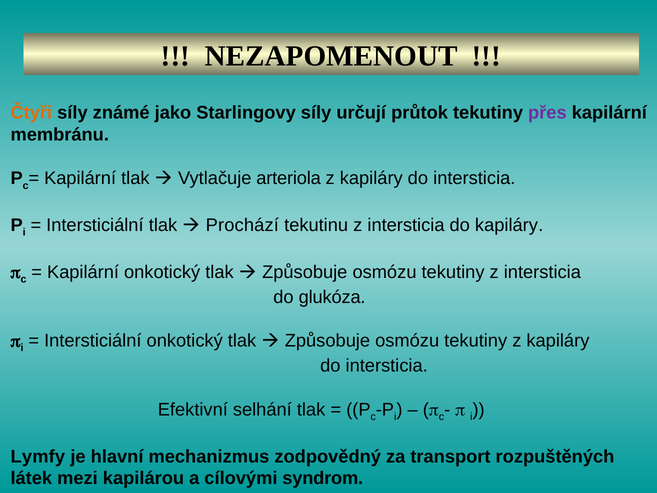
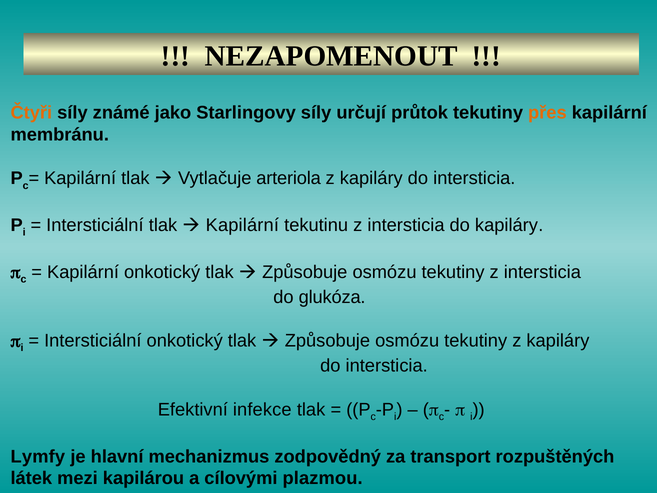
přes colour: purple -> orange (547, 113)
Prochází: Prochází -> Kapilární (242, 225)
selhání: selhání -> infekce (262, 409)
syndrom: syndrom -> plazmou (323, 478)
